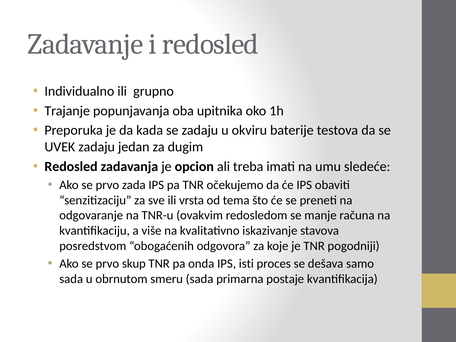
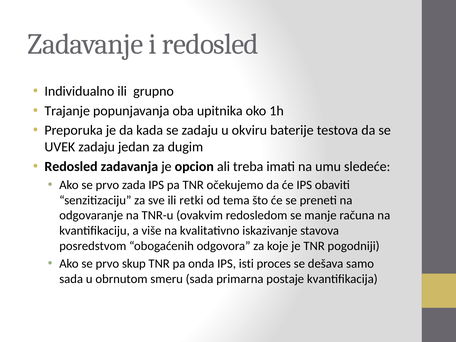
vrsta: vrsta -> retki (191, 200)
